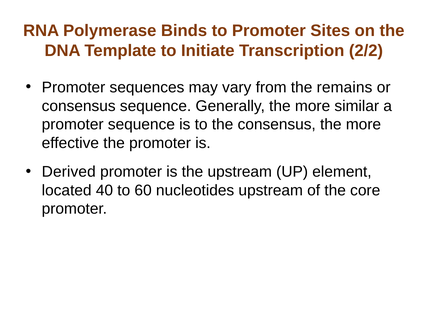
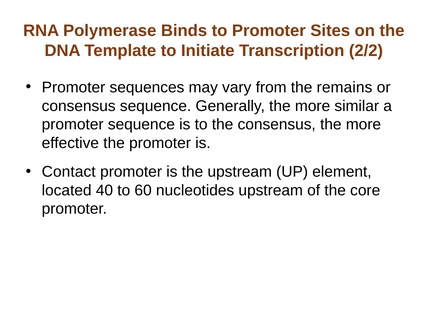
Derived: Derived -> Contact (69, 172)
